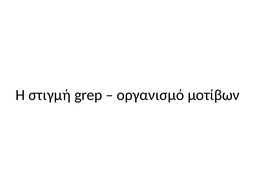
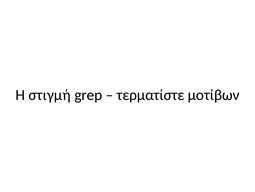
οργανισμό: οργανισμό -> τερματίστε (151, 95)
